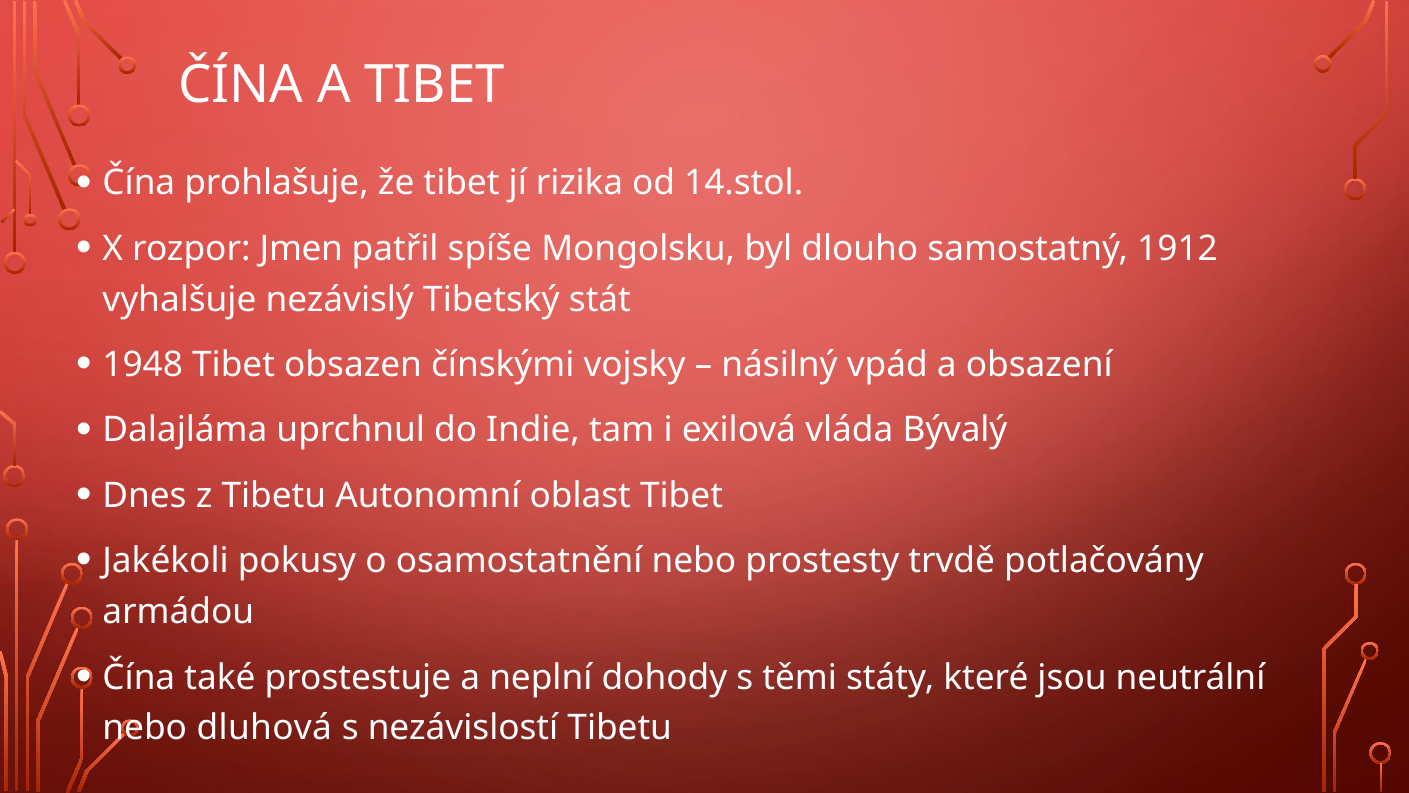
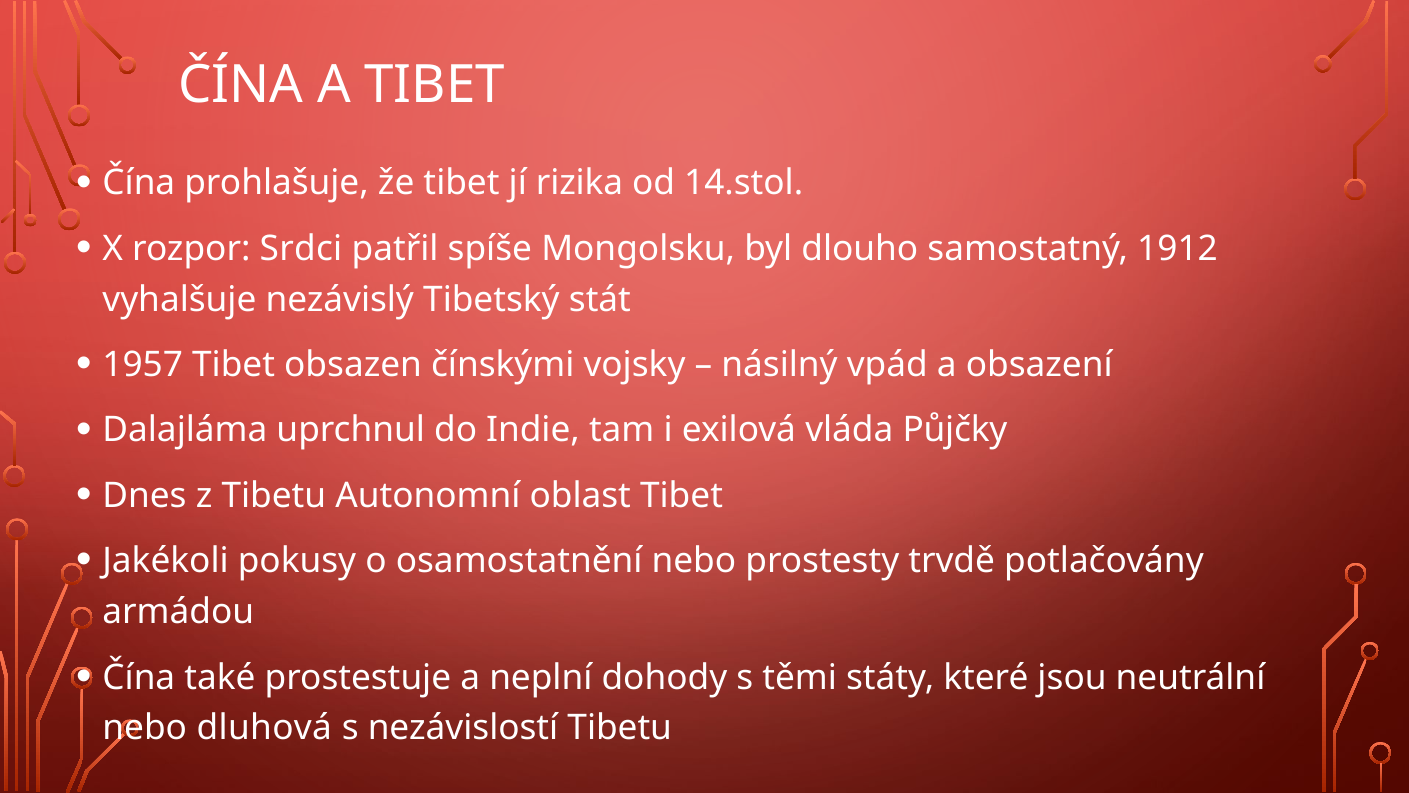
Jmen: Jmen -> Srdci (301, 249)
1948: 1948 -> 1957 (143, 365)
Bývalý: Bývalý -> Půjčky (955, 430)
